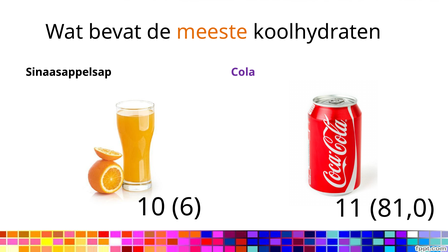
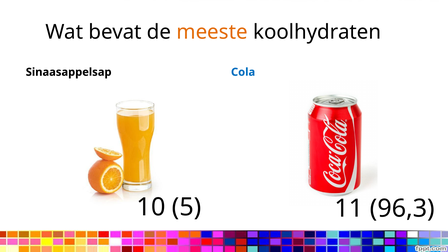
Cola colour: purple -> blue (243, 72)
6: 6 -> 5 (187, 207)
81,0: 81,0 -> 96,3 (402, 208)
